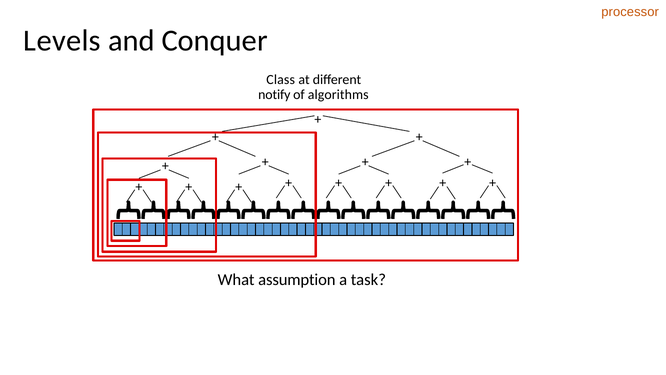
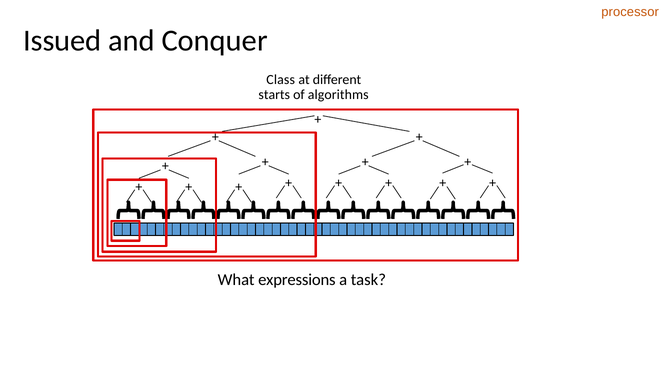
Levels: Levels -> Issued (62, 41)
notify: notify -> starts (274, 95)
assumption: assumption -> expressions (297, 279)
